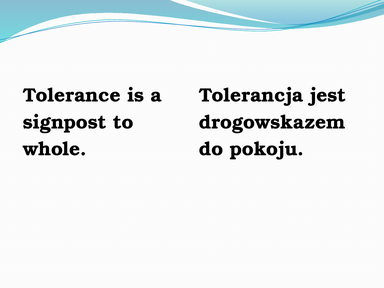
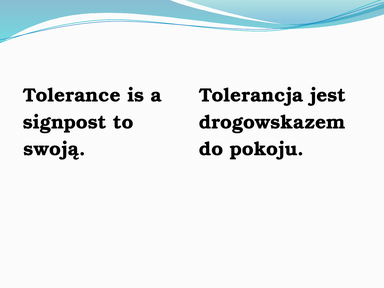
whole: whole -> swoją (55, 149)
